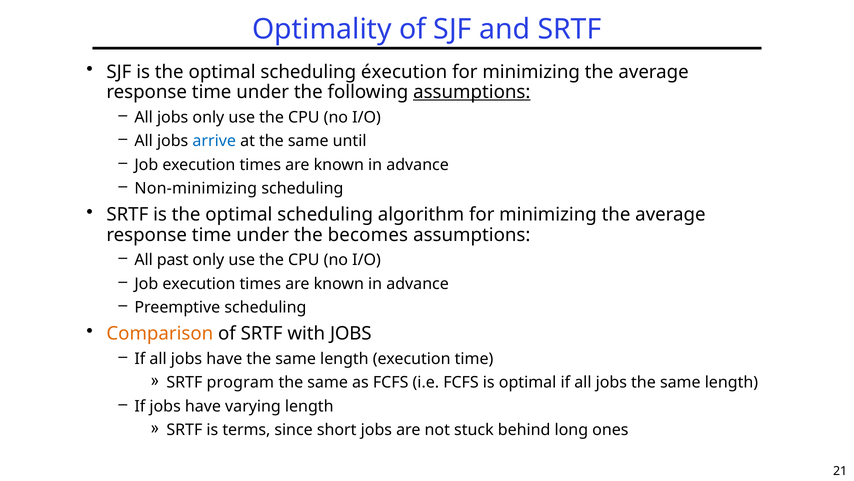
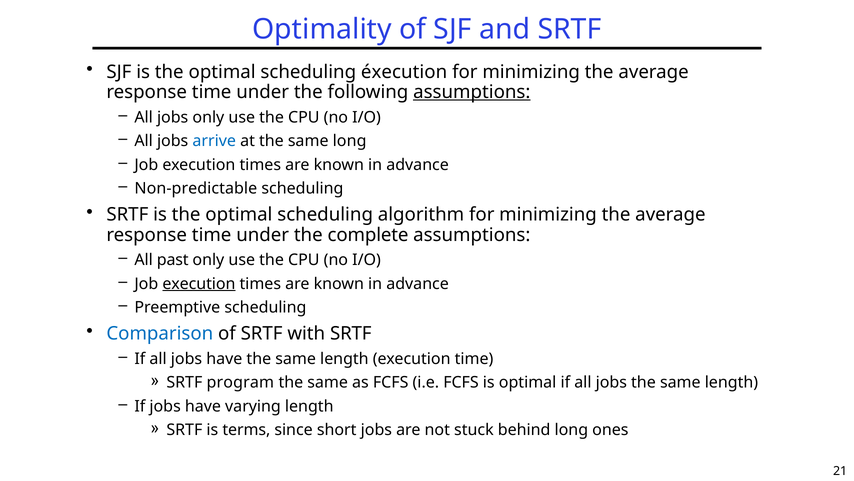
same until: until -> long (350, 141)
Non-minimizing: Non-minimizing -> Non-predictable (196, 188)
becomes: becomes -> complete (368, 235)
execution underline: none -> present (199, 283)
Comparison colour: orange -> blue (160, 333)
with JOBS: JOBS -> SRTF (351, 333)
